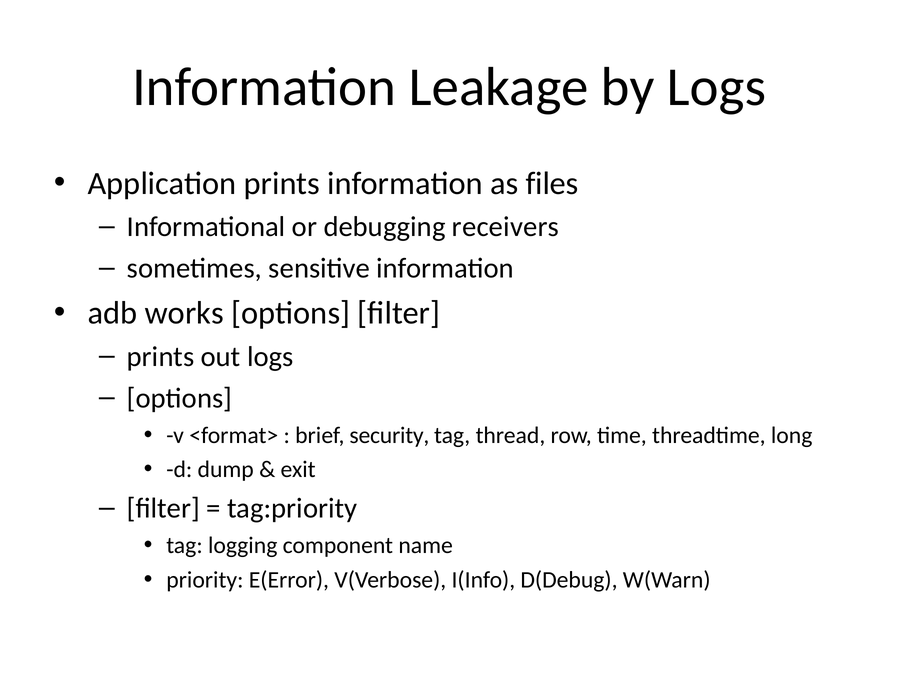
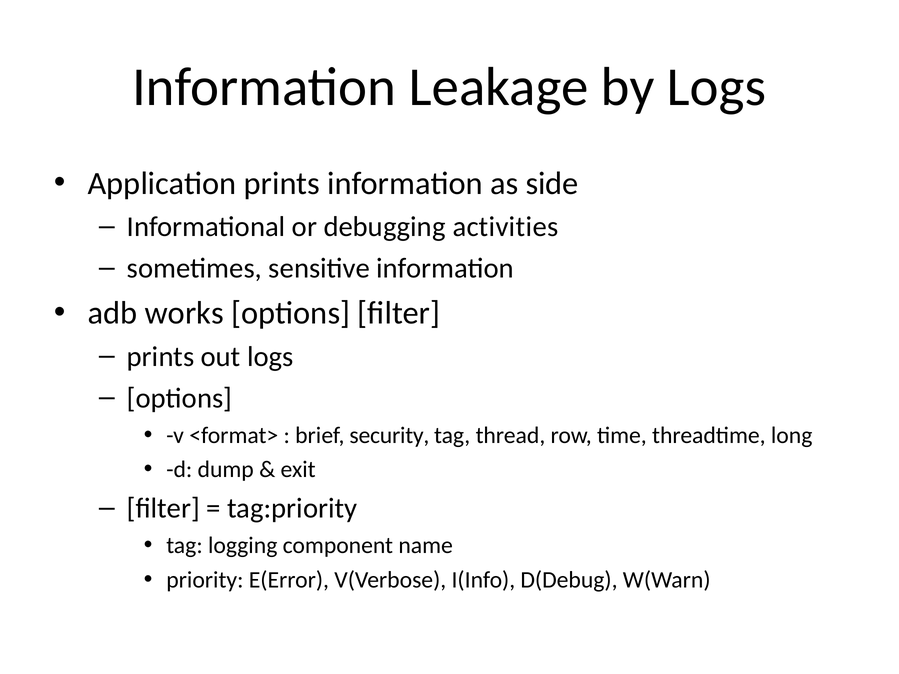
files: files -> side (552, 184)
receivers: receivers -> activities (505, 227)
